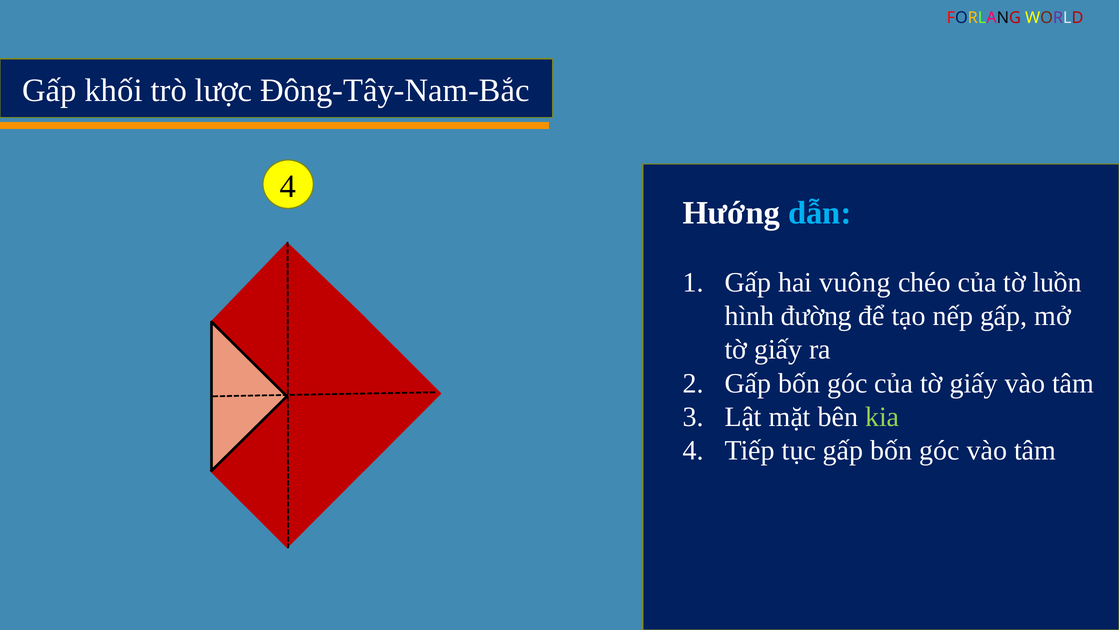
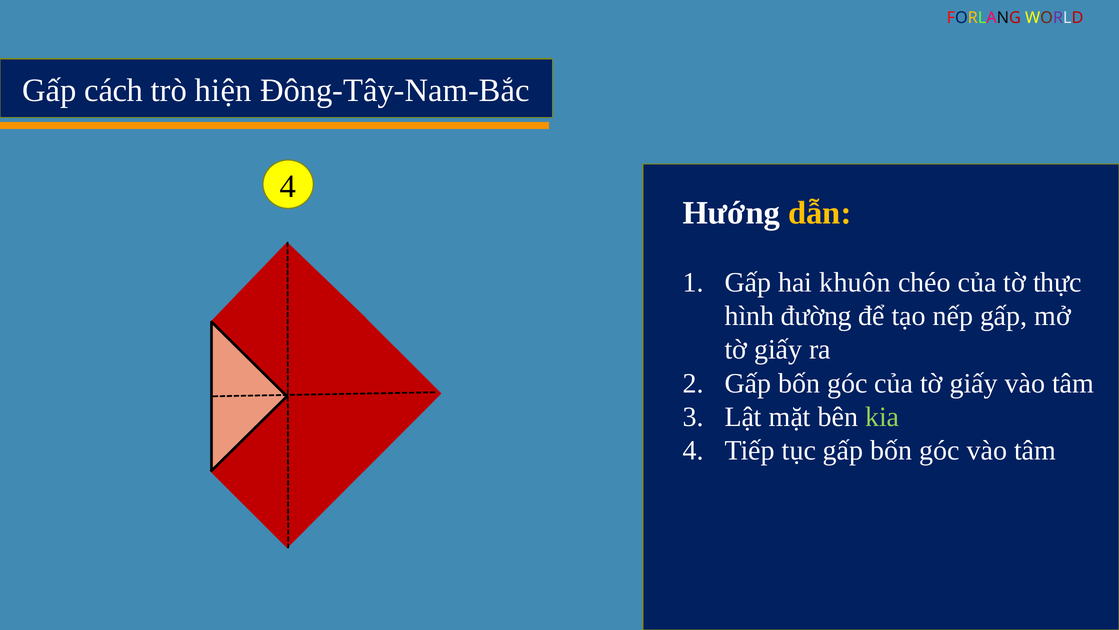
khối: khối -> cách (114, 90)
lược: lược -> hiện (223, 90)
dẫn colour: light blue -> yellow (820, 213)
vuông: vuông -> khuôn (855, 282)
luồn: luồn -> thực (1057, 282)
